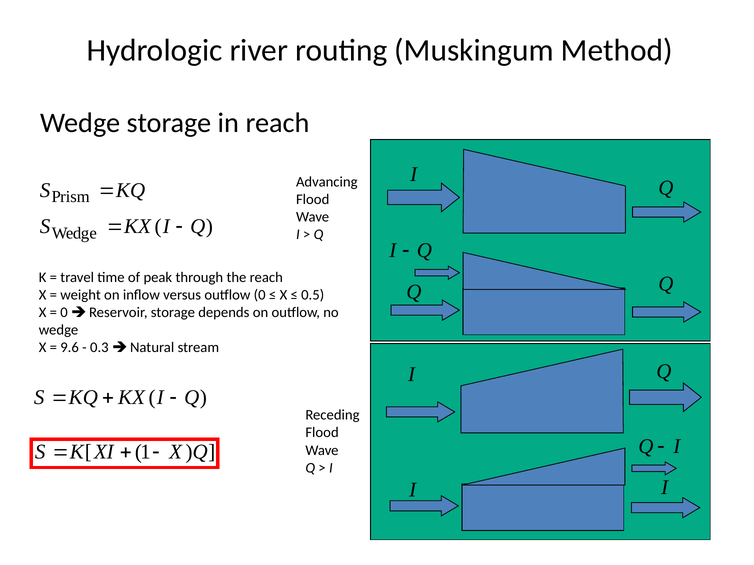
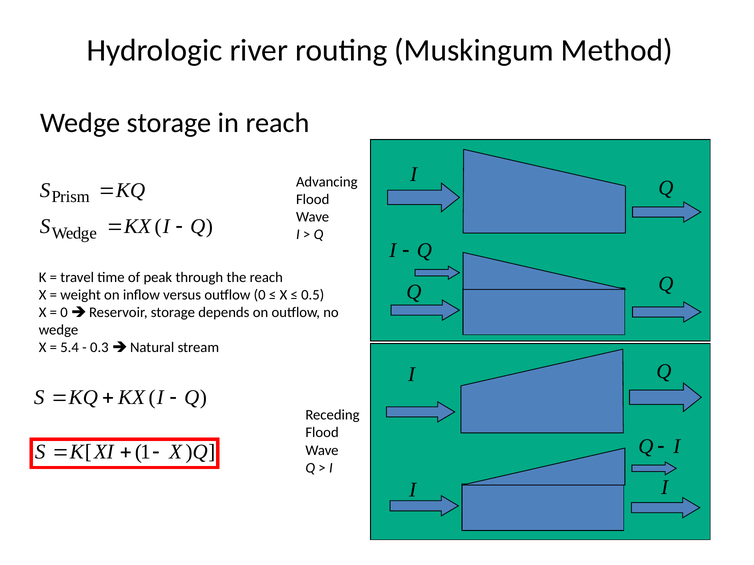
9.6: 9.6 -> 5.4 (70, 348)
